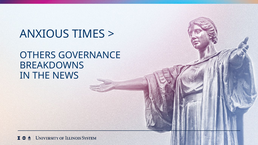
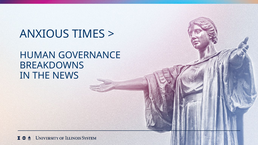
OTHERS: OTHERS -> HUMAN (38, 55)
